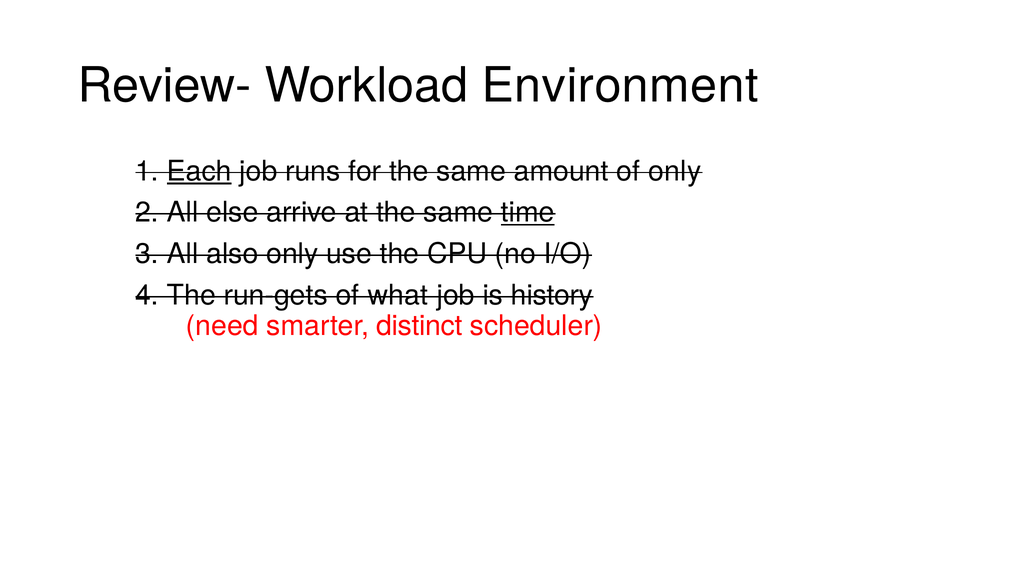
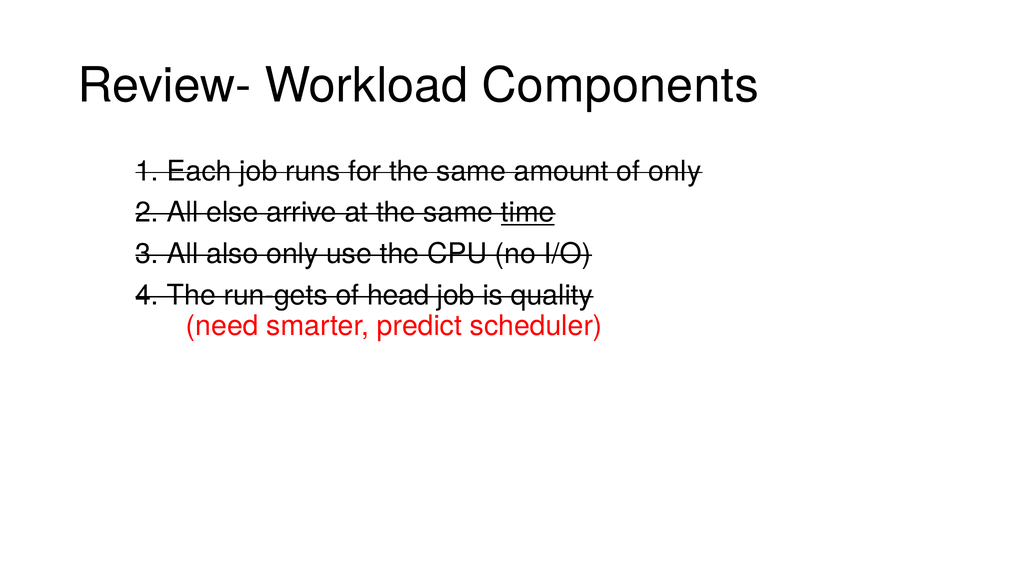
Environment: Environment -> Components (620, 86)
Each underline: present -> none (199, 171)
what: what -> head (398, 295)
history: history -> quality (552, 295)
distinct: distinct -> predict (419, 326)
